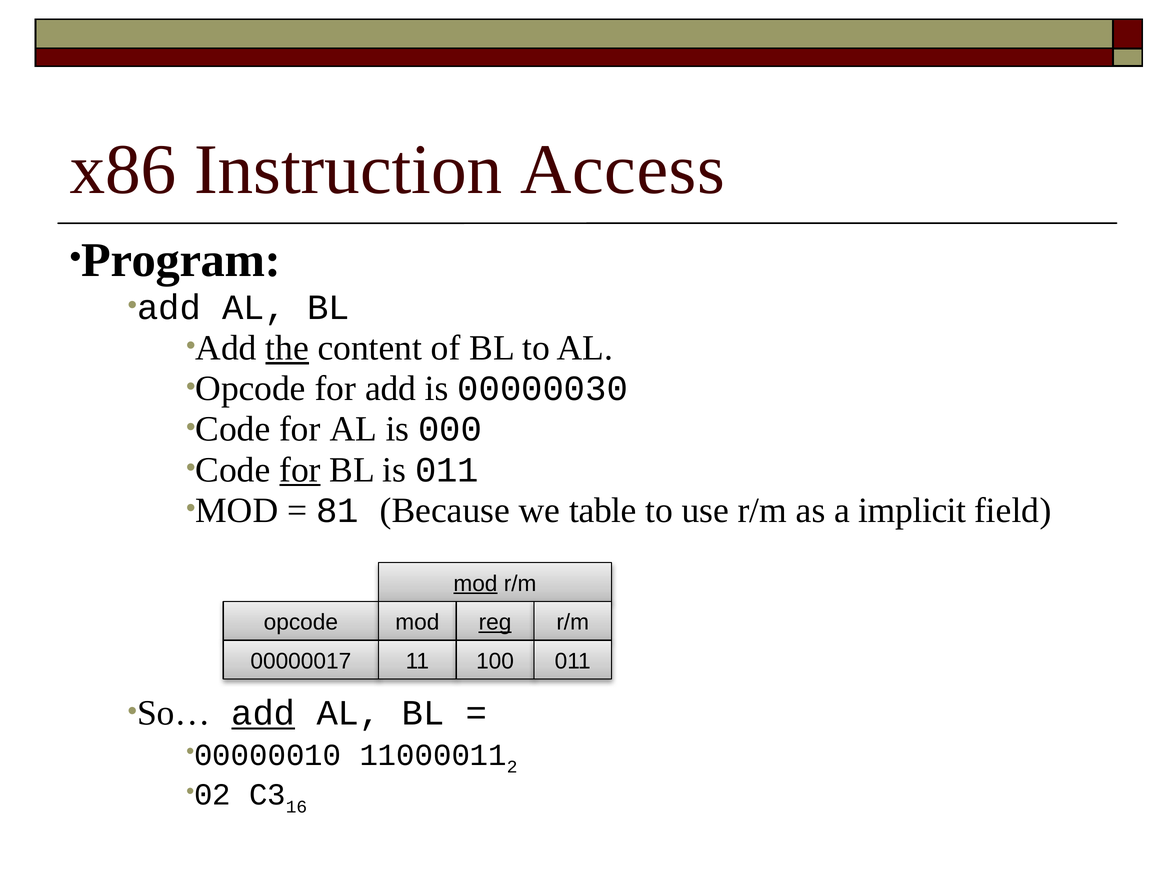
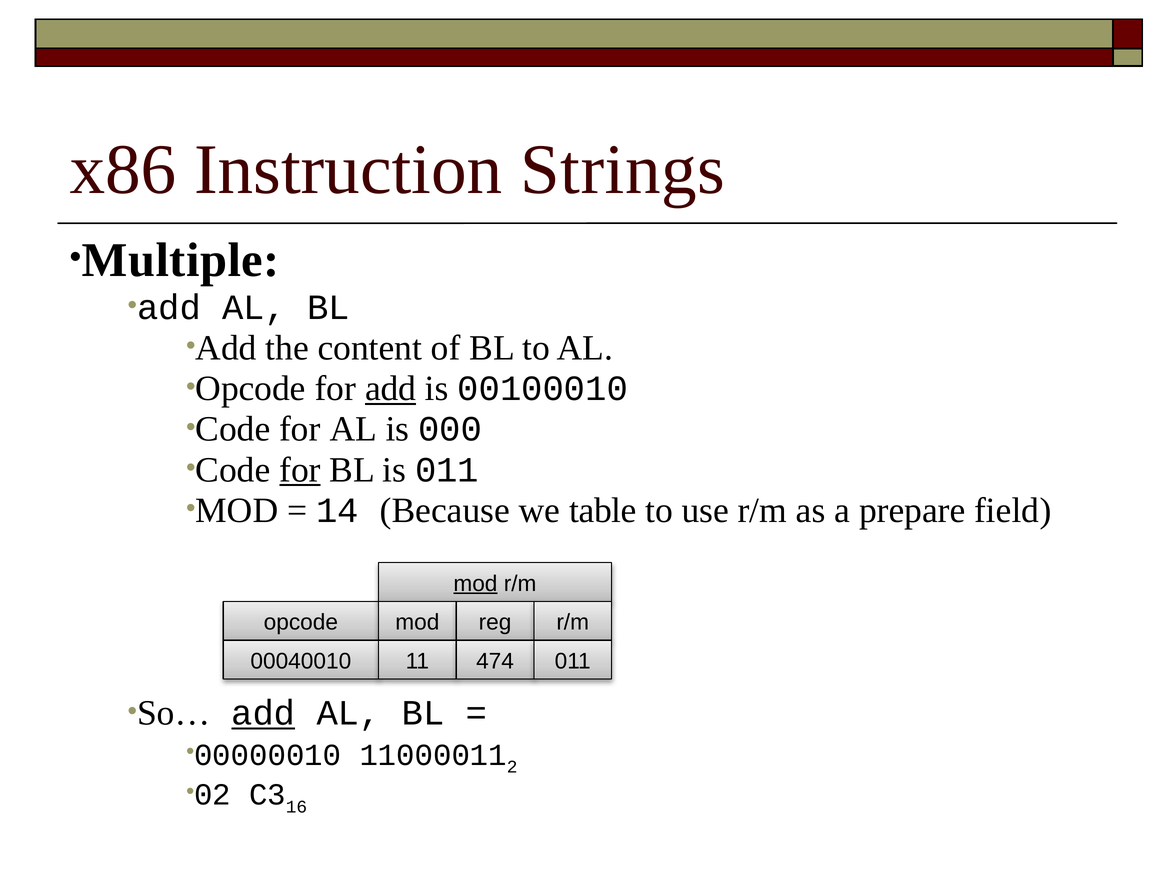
Access: Access -> Strings (623, 170)
Program: Program -> Multiple (181, 260)
the underline: present -> none (287, 348)
add underline: none -> present (391, 389)
00000030: 00000030 -> 00100010 (543, 389)
81: 81 -> 14 (337, 511)
implicit: implicit -> prepare (912, 511)
reg underline: present -> none (495, 623)
00000017: 00000017 -> 00040010 (301, 662)
100: 100 -> 474 (495, 662)
